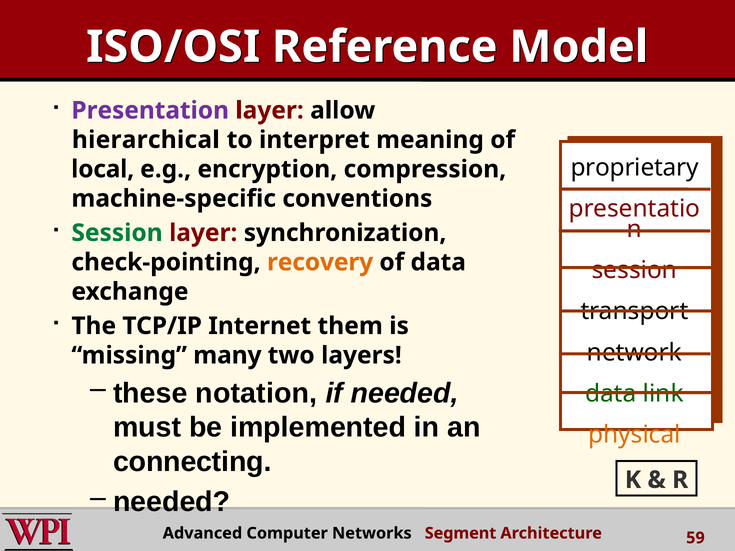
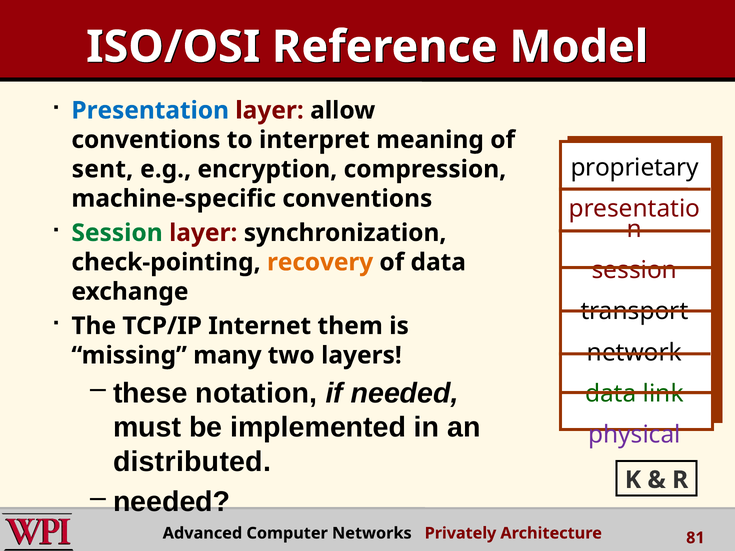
Presentation colour: purple -> blue (150, 110)
hierarchical: hierarchical -> conventions (146, 140)
local: local -> sent (102, 169)
physical colour: orange -> purple (635, 435)
connecting: connecting -> distributed (192, 462)
Segment: Segment -> Privately (460, 533)
59: 59 -> 81 (695, 538)
